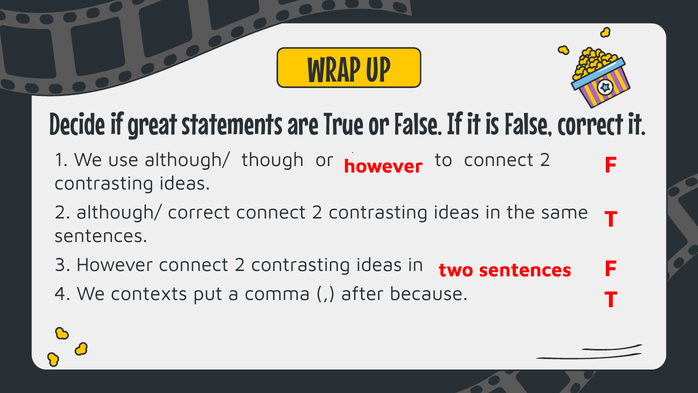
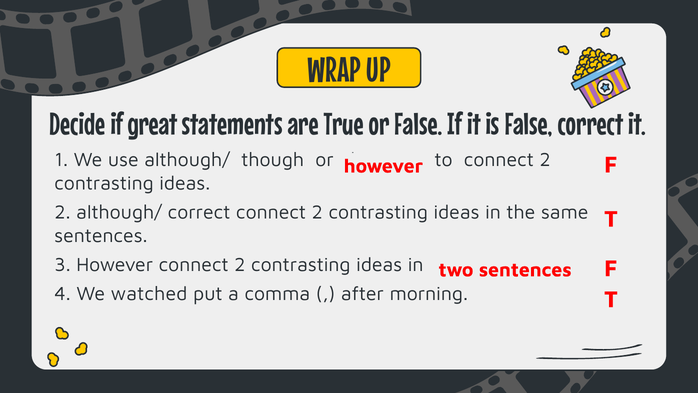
contexts: contexts -> watched (149, 294)
after because: because -> morning (429, 294)
